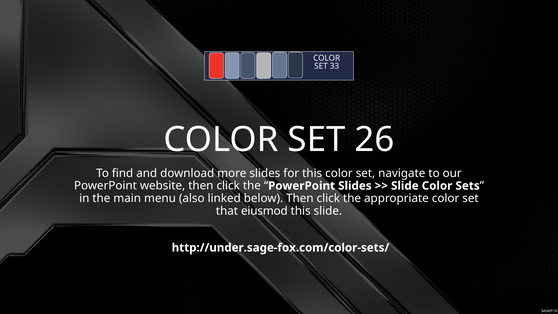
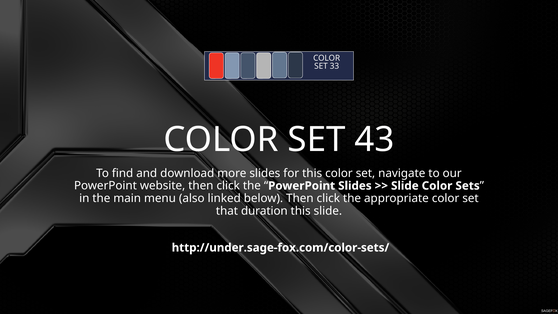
26: 26 -> 43 (375, 139)
eiusmod: eiusmod -> duration (264, 211)
